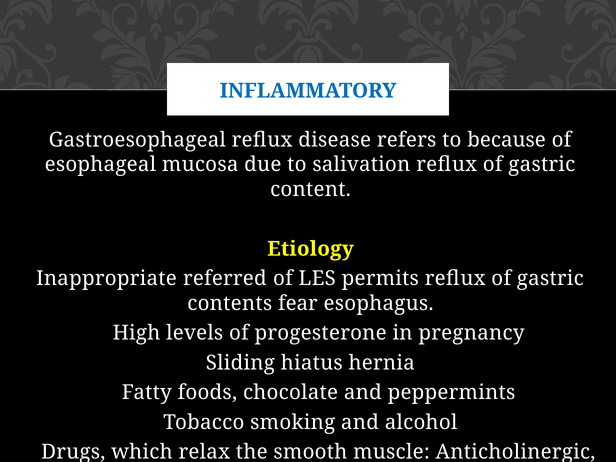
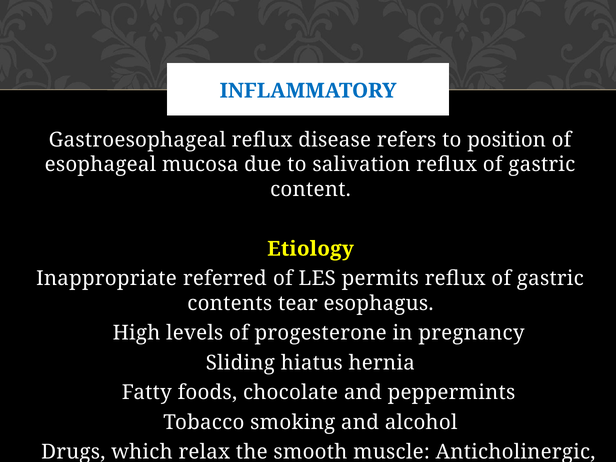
because: because -> position (507, 140)
fear: fear -> tear (298, 303)
